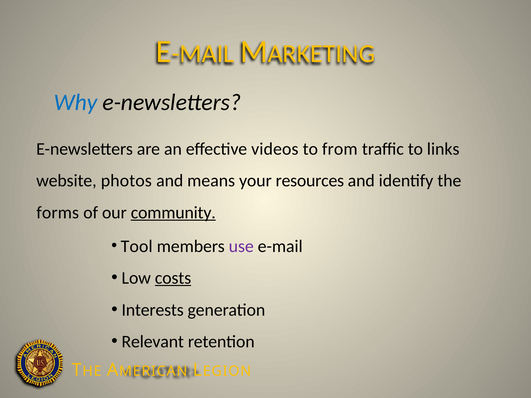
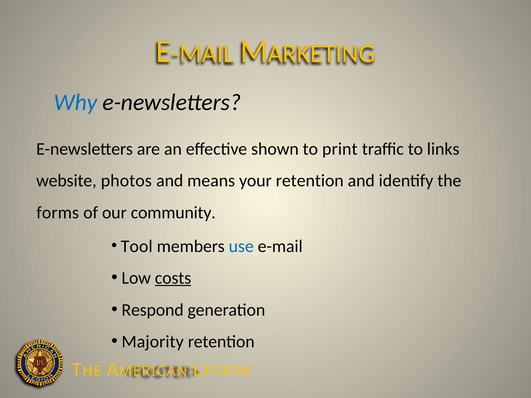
videos: videos -> shown (275, 149)
from: from -> print (340, 149)
your resources: resources -> retention (310, 181)
community underline: present -> none (173, 213)
use colour: purple -> blue (241, 246)
Interests: Interests -> Respond (153, 310)
Relevant: Relevant -> Majority (153, 342)
